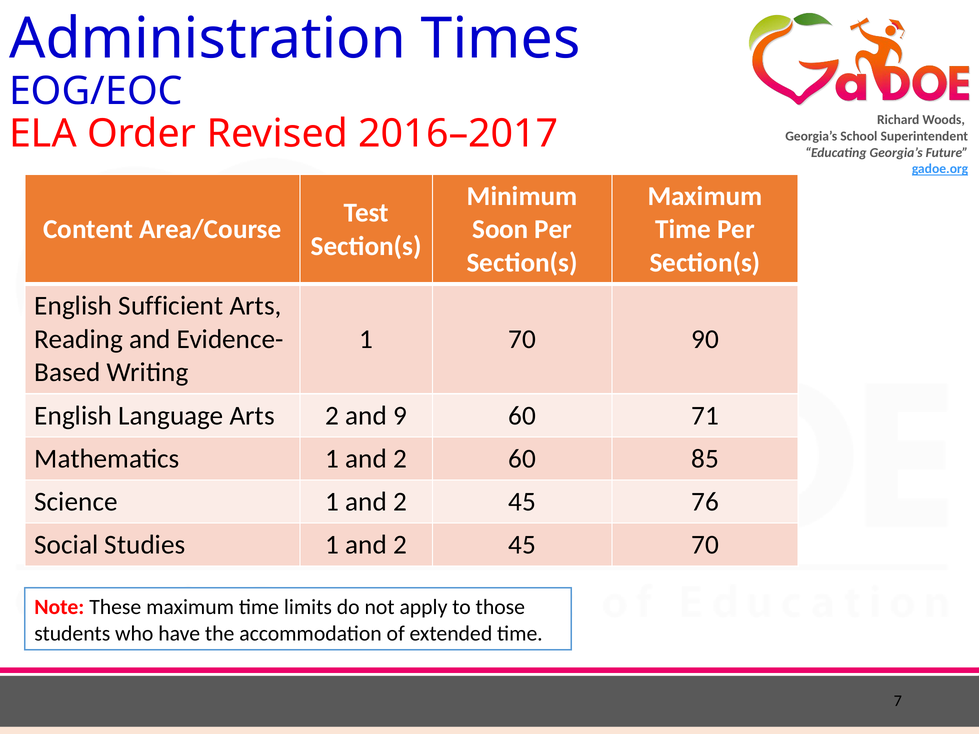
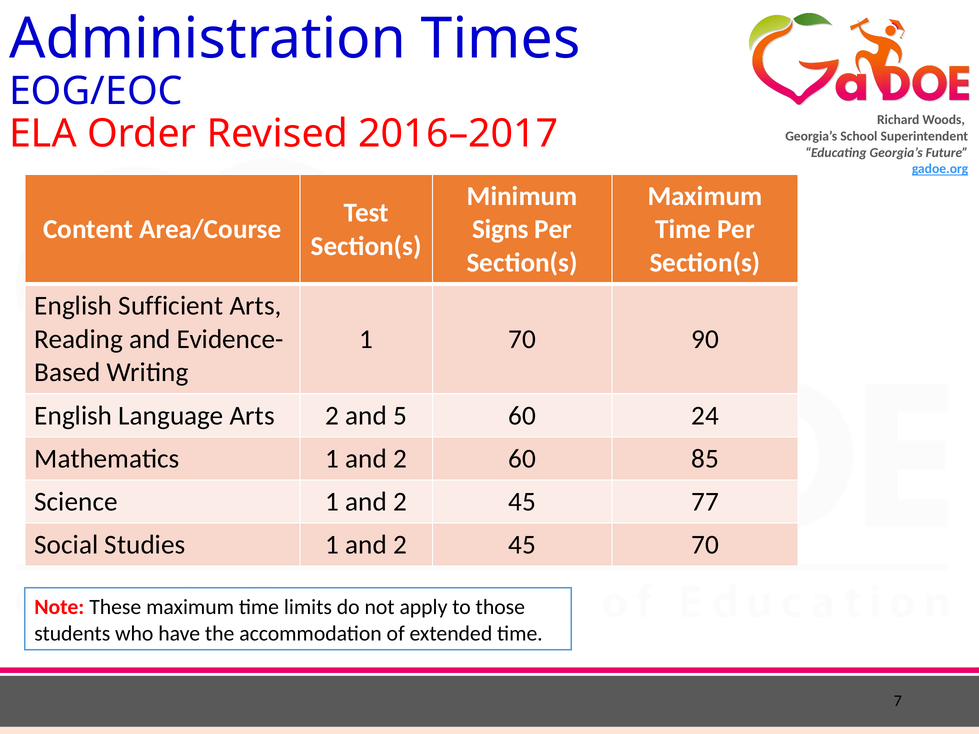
Soon: Soon -> Signs (500, 230)
9: 9 -> 5 (400, 416)
71: 71 -> 24 (705, 416)
76: 76 -> 77 (705, 502)
